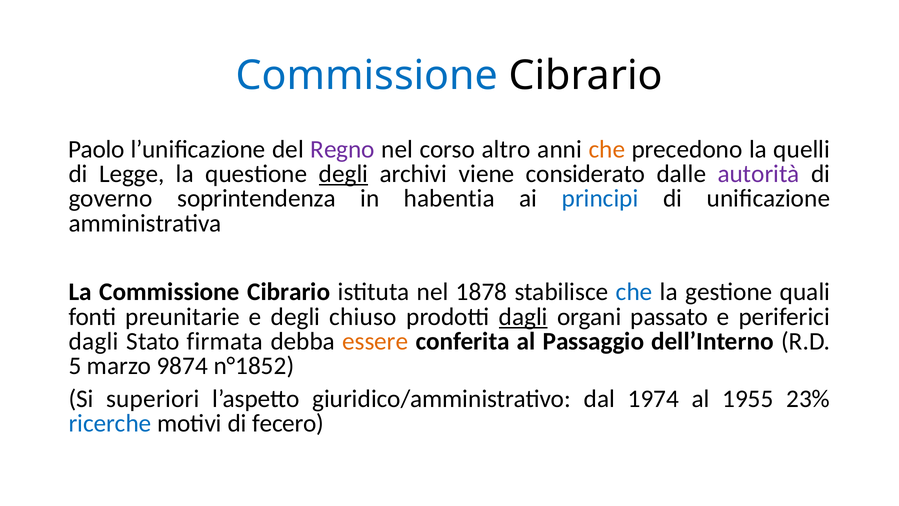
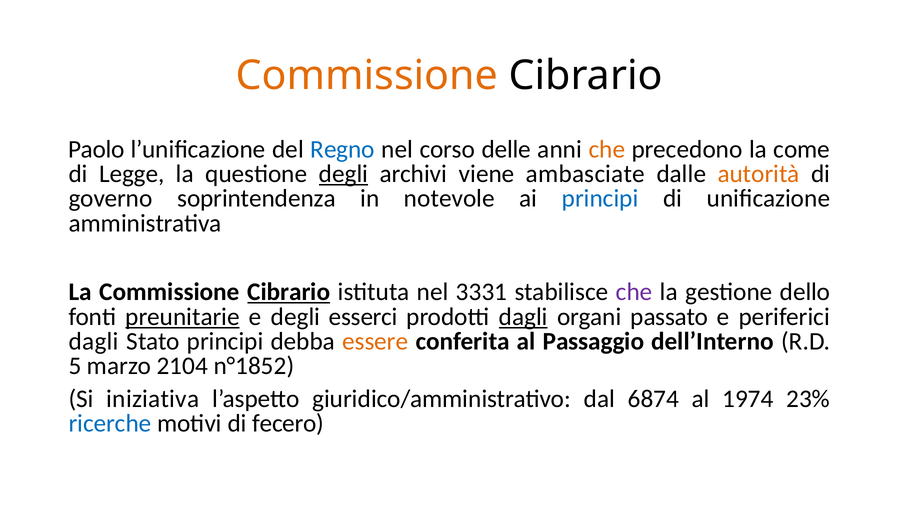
Commissione colour: blue -> orange (367, 76)
Regno colour: purple -> blue (343, 149)
altro: altro -> delle (506, 149)
quelli: quelli -> come (802, 149)
considerato: considerato -> ambasciate (585, 174)
autorità colour: purple -> orange (759, 174)
habentia: habentia -> notevole (449, 199)
Cibrario underline: none -> present (289, 292)
1878: 1878 -> 3331 (482, 292)
che colour: blue -> purple (634, 292)
quali: quali -> dello (805, 292)
preunitarie underline: none -> present (183, 316)
chiuso: chiuso -> esserci (363, 316)
Stato firmata: firmata -> principi (225, 341)
9874: 9874 -> 2104 (182, 366)
superiori: superiori -> iniziativa (153, 399)
1974: 1974 -> 6874 (653, 399)
1955: 1955 -> 1974 (748, 399)
